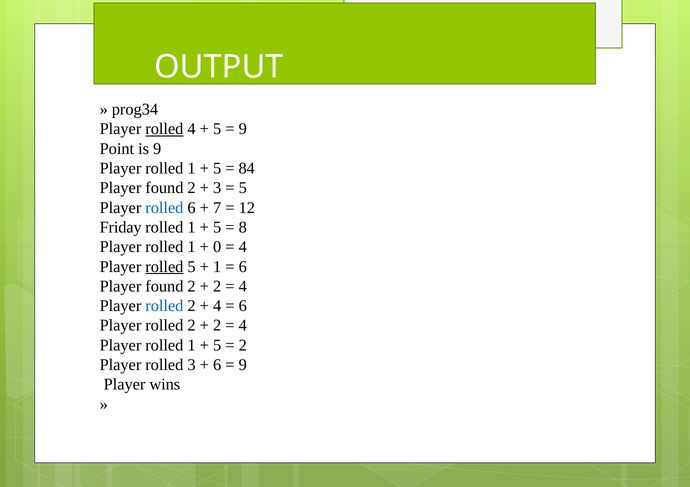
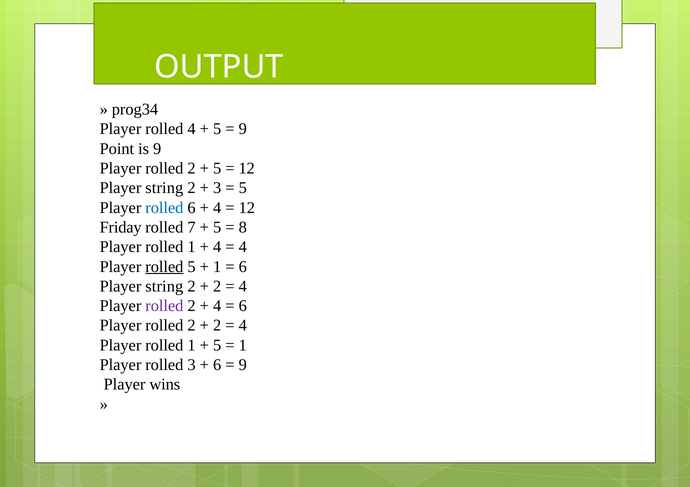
rolled underline: present -> none (164, 129)
1: 1 -> 2 (192, 169)
84: 84 -> 12 (247, 169)
found: found -> string (164, 188)
7: 7 -> 4 (217, 208)
1: 1 -> 7 (192, 228)
0: 0 -> 4 (217, 247)
found: found -> string (164, 287)
rolled colour: blue -> purple (164, 306)
2: 2 -> 1 (243, 346)
